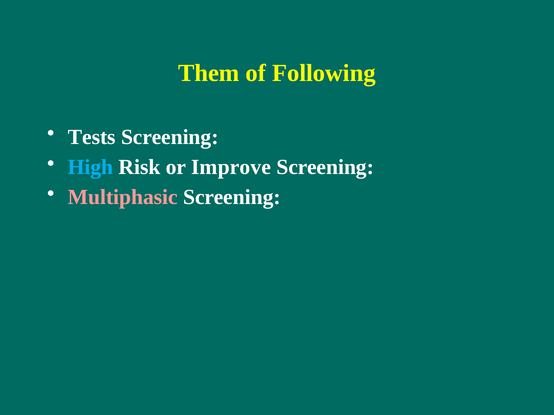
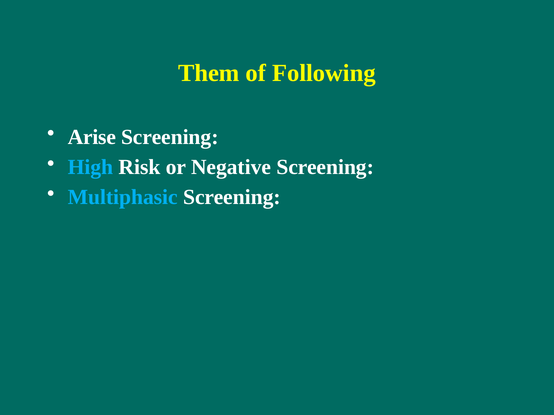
Tests: Tests -> Arise (92, 137)
Improve: Improve -> Negative (231, 167)
Multiphasic colour: pink -> light blue (123, 197)
